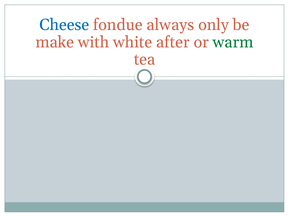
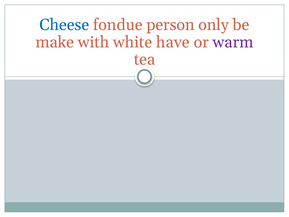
always: always -> person (170, 25)
after: after -> have (173, 42)
warm colour: green -> purple (233, 42)
